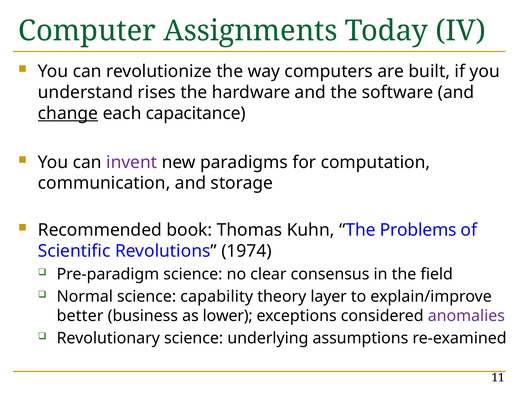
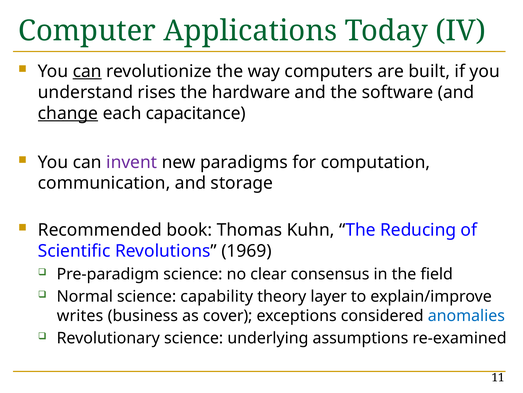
Assignments: Assignments -> Applications (250, 31)
can underline: none -> present (87, 71)
Problems: Problems -> Reducing (418, 230)
1974: 1974 -> 1969 (247, 251)
better: better -> writes (80, 315)
lower: lower -> cover (228, 315)
anomalies colour: purple -> blue (466, 315)
